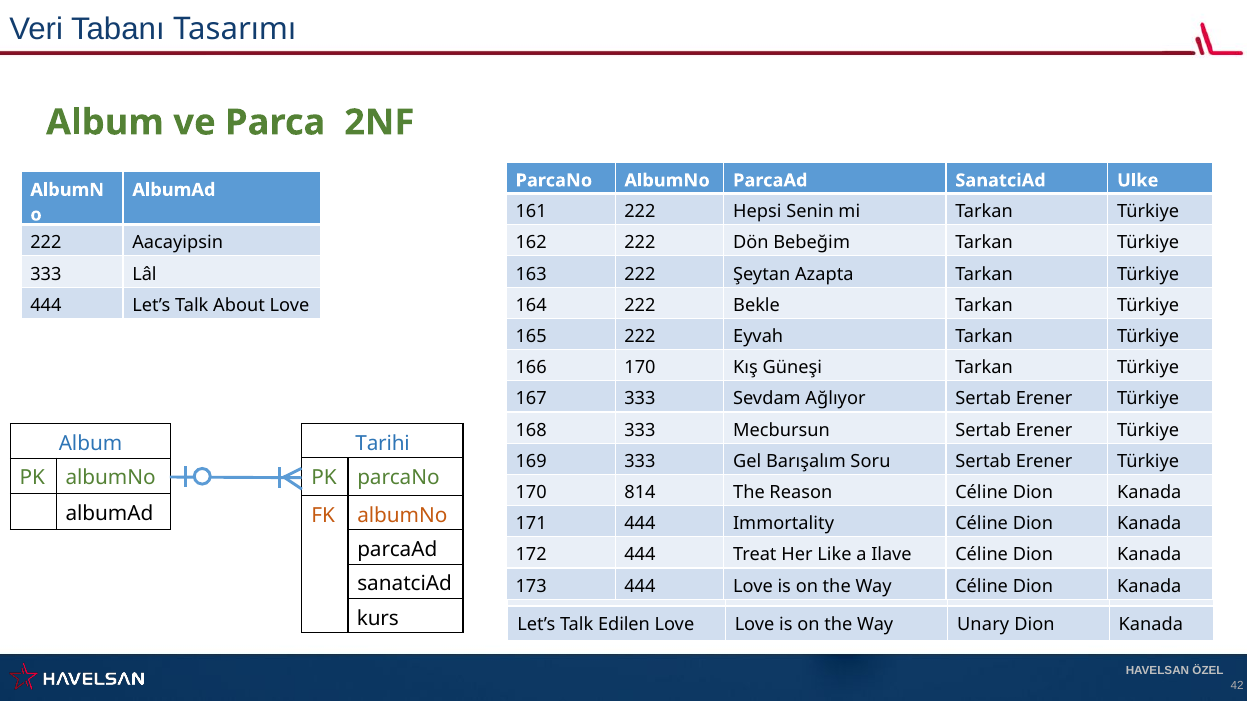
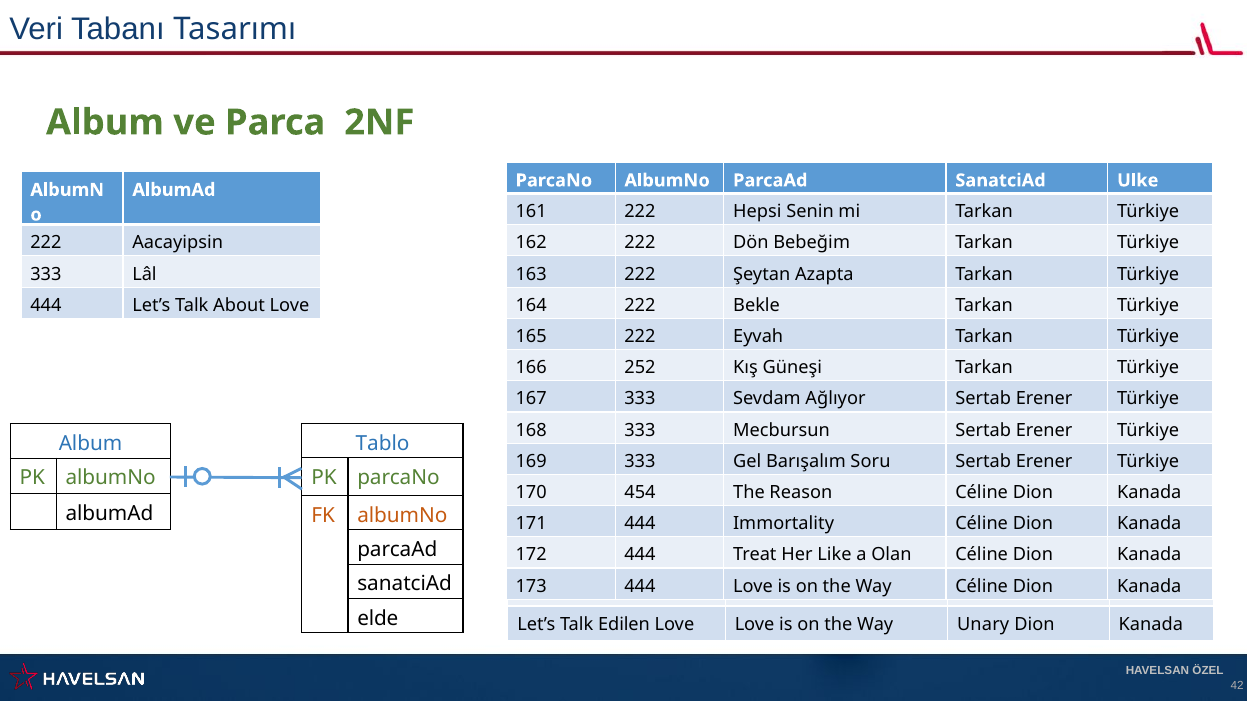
166 170: 170 -> 252 (640, 368)
Tarihi: Tarihi -> Tablo (383, 444)
814: 814 -> 454 (640, 493)
Ilave: Ilave -> Olan (891, 555)
kurs: kurs -> elde (378, 619)
